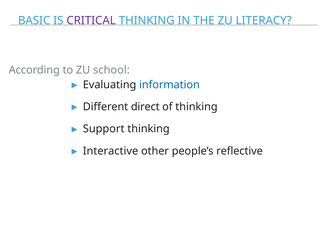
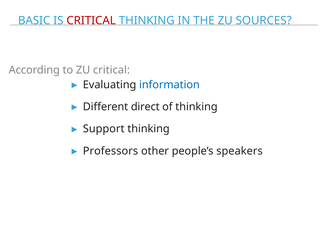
CRITICAL colour: purple -> red (91, 21)
LITERACY: LITERACY -> SOURCES (264, 21)
ZU school: school -> critical (111, 70)
Interactive: Interactive -> Professors (111, 151)
reflective: reflective -> speakers (239, 151)
